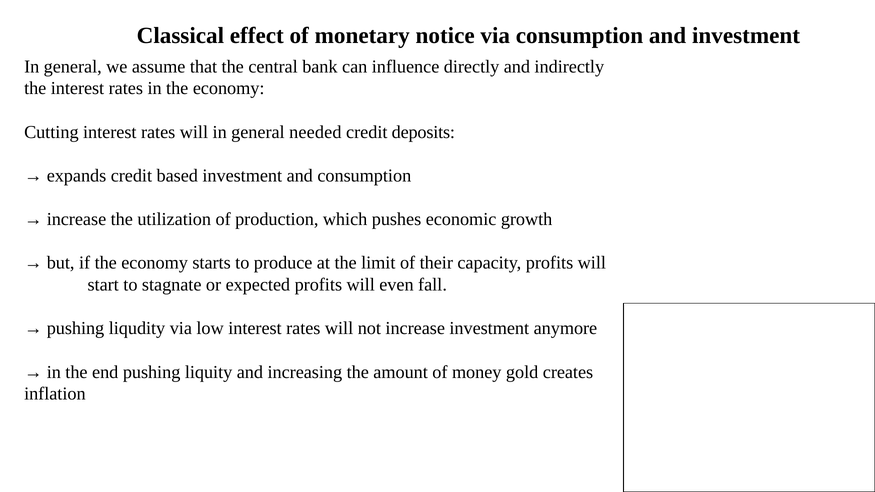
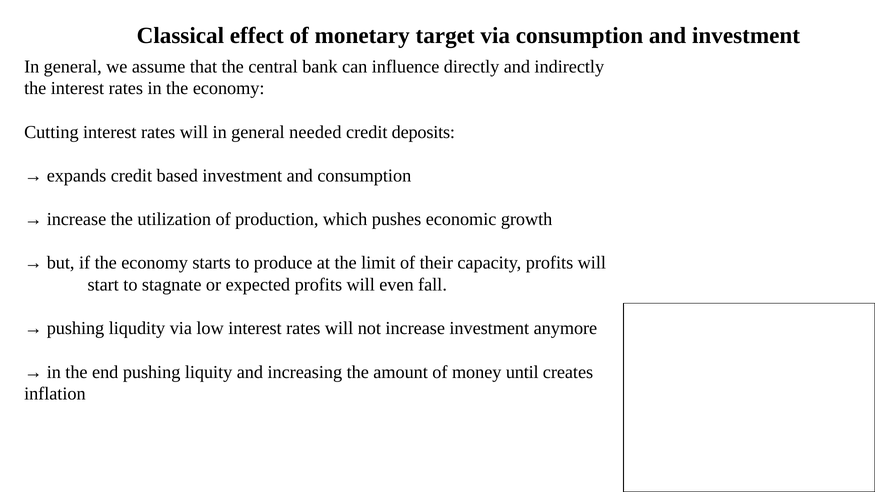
notice: notice -> target (445, 35)
gold: gold -> until (522, 372)
